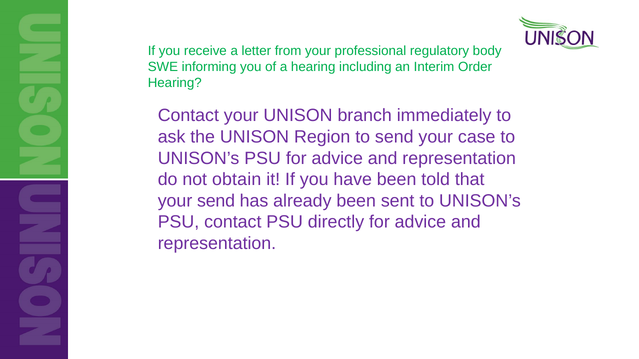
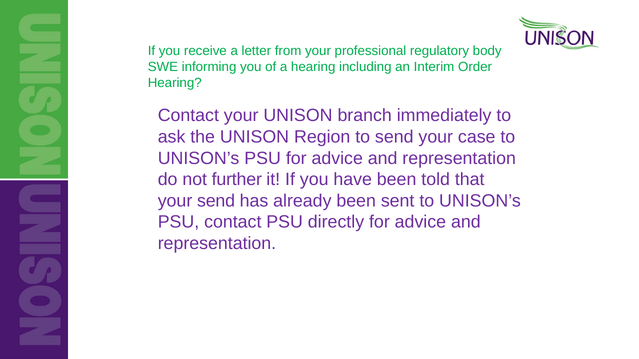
obtain: obtain -> further (237, 180)
